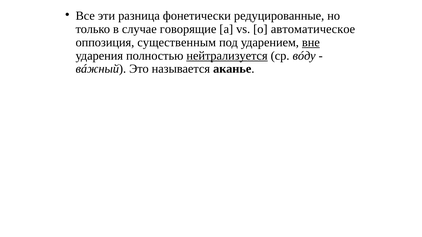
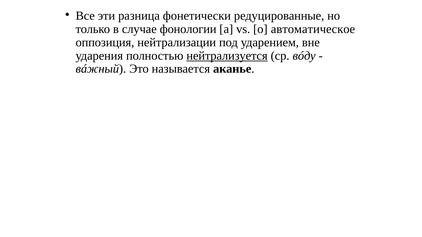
говорящие: говорящие -> фонологии (188, 29)
существенным: существенным -> нейтрализации (177, 43)
вне underline: present -> none (311, 43)
